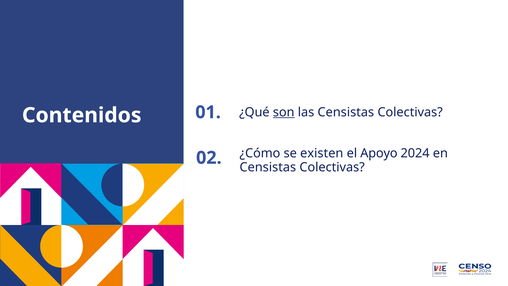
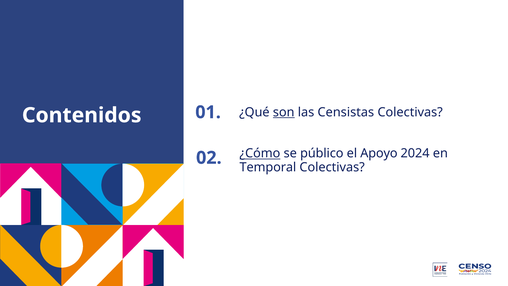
¿Cómo underline: none -> present (260, 153)
existen: existen -> público (322, 153)
Censistas: Censistas -> Temporal (268, 167)
